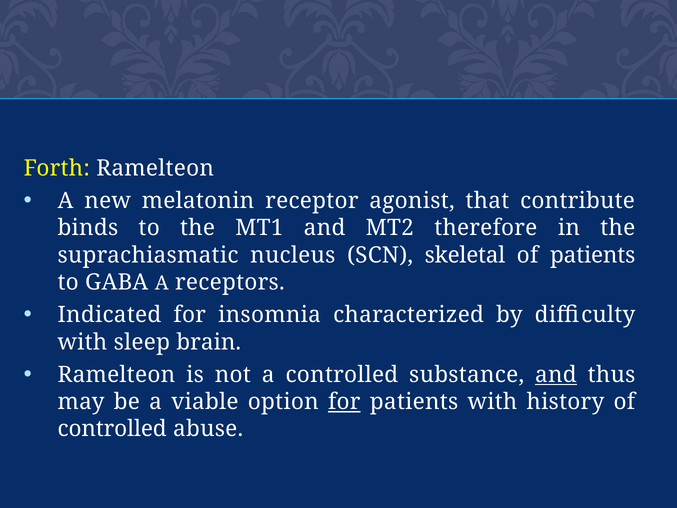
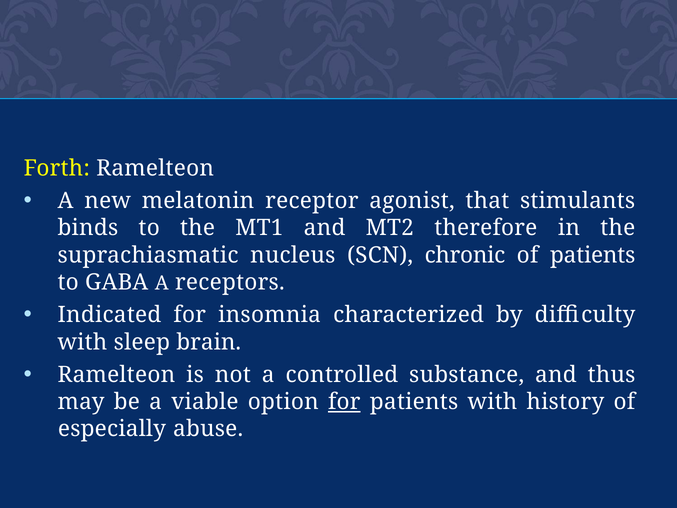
contribute: contribute -> stimulants (578, 201)
skeletal: skeletal -> chronic (465, 255)
and underline: present -> none (556, 375)
controlled: controlled -> especially (112, 429)
